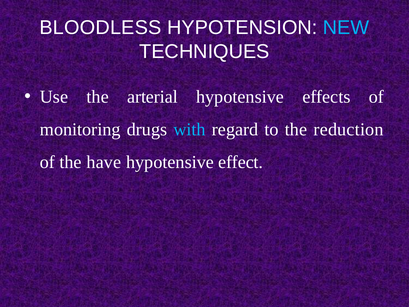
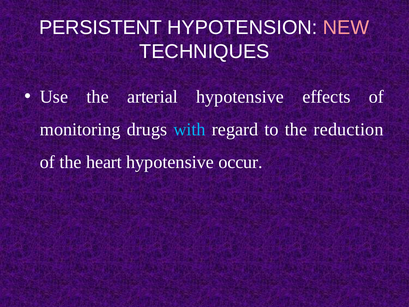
BLOODLESS: BLOODLESS -> PERSISTENT (101, 28)
NEW colour: light blue -> pink (346, 28)
have: have -> heart (104, 162)
effect: effect -> occur (241, 162)
